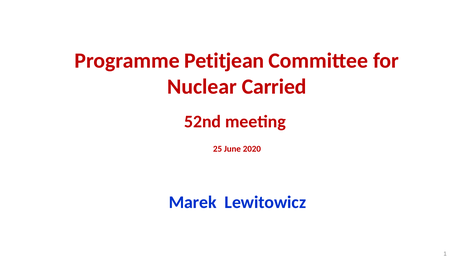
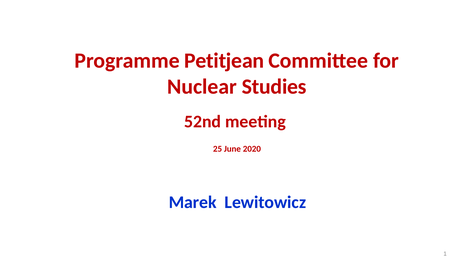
Carried: Carried -> Studies (274, 87)
